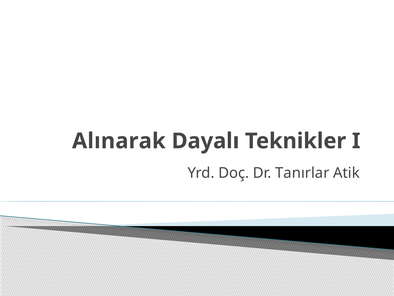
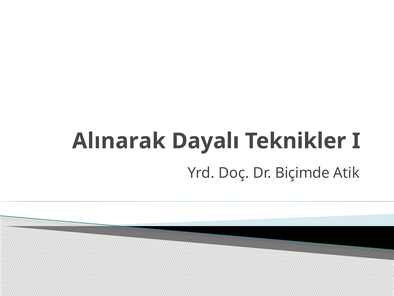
Tanırlar: Tanırlar -> Biçimde (302, 173)
